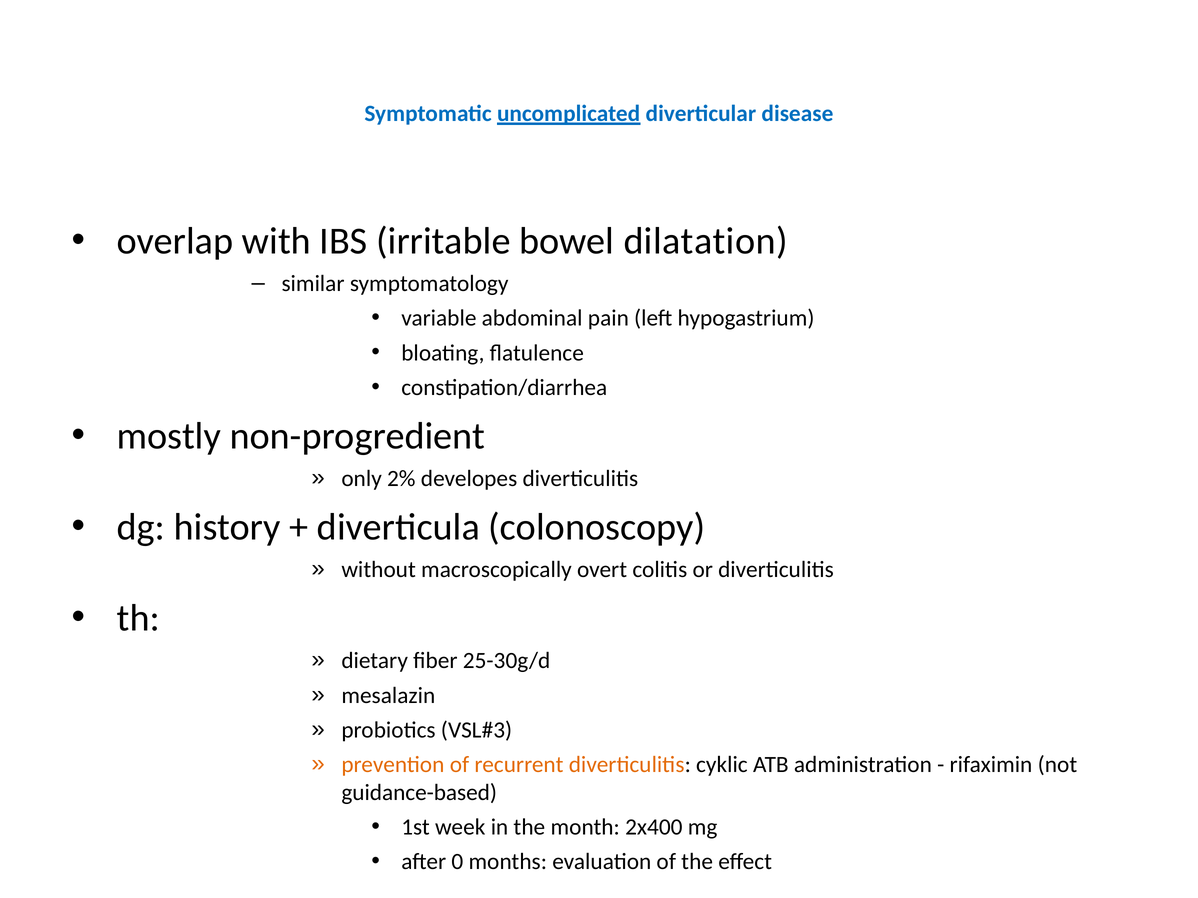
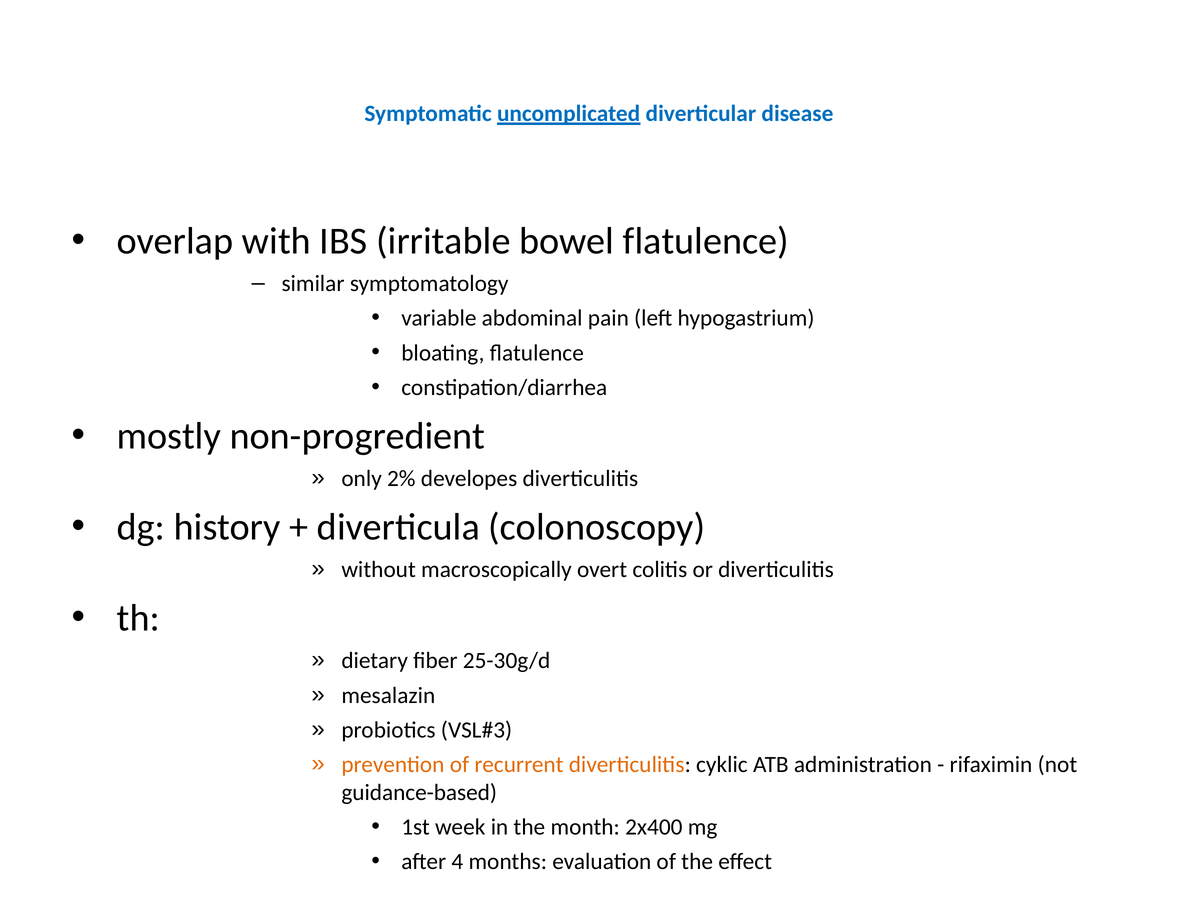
bowel dilatation: dilatation -> flatulence (706, 241)
0: 0 -> 4 (457, 862)
